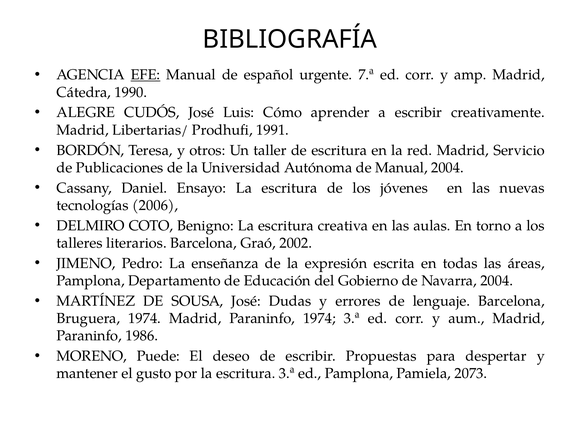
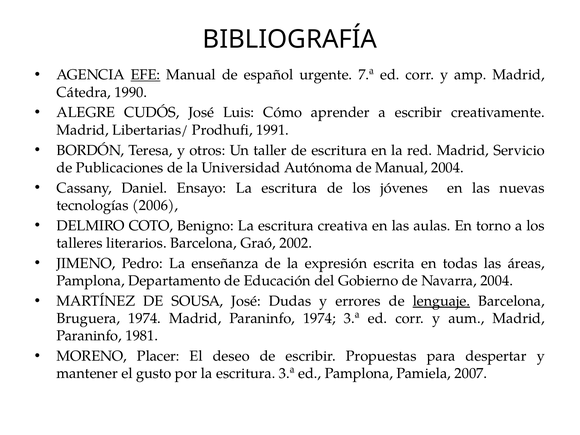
lenguaje underline: none -> present (441, 301)
1986: 1986 -> 1981 (142, 336)
Puede: Puede -> Placer (158, 356)
2073: 2073 -> 2007 (471, 374)
